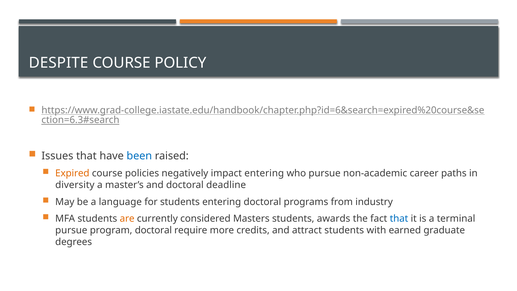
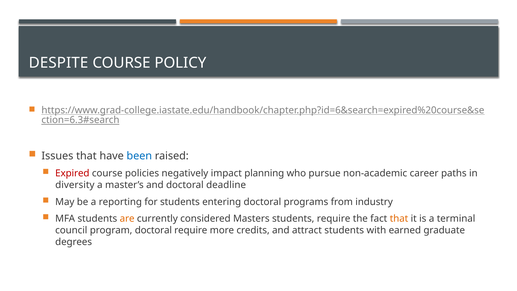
Expired colour: orange -> red (72, 173)
impact entering: entering -> planning (264, 173)
language: language -> reporting (120, 202)
students awards: awards -> require (334, 219)
that colour: blue -> orange (399, 219)
pursue: pursue -> council (71, 230)
